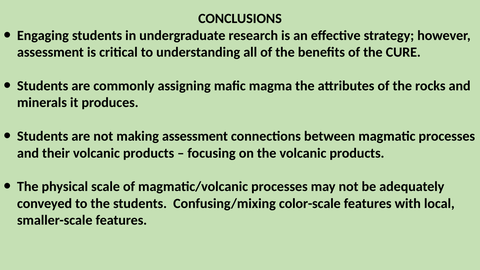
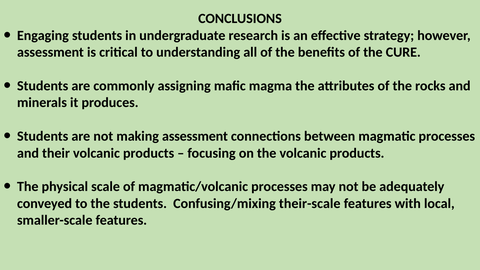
color-scale: color-scale -> their-scale (310, 203)
